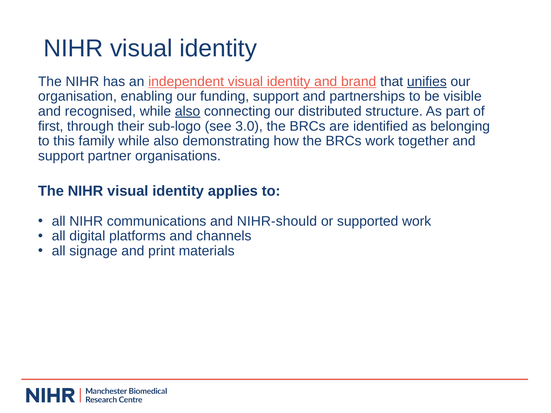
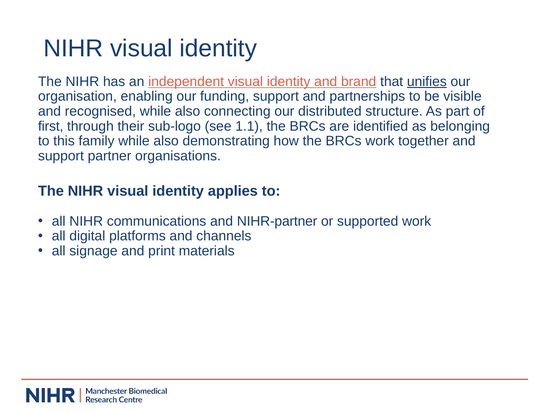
also underline: present -> none (188, 111)
3.0: 3.0 -> 1.1 (249, 126)
NIHR-should: NIHR-should -> NIHR-partner (277, 221)
